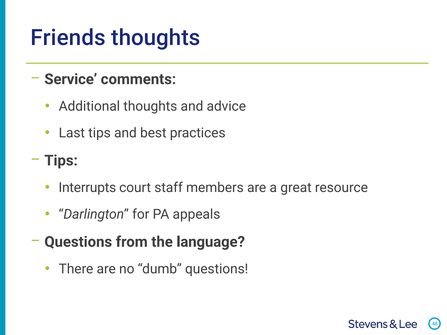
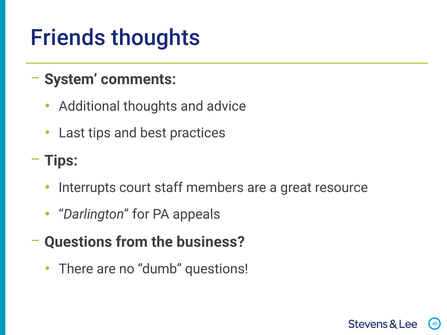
Service: Service -> System (71, 79)
language: language -> business (211, 242)
